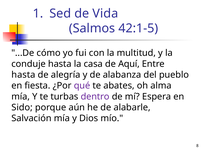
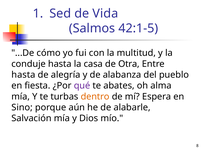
Aquí: Aquí -> Otra (129, 64)
dentro colour: purple -> orange (95, 97)
Sido: Sido -> Sino (22, 108)
